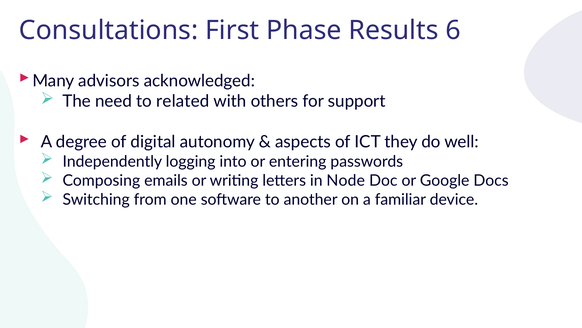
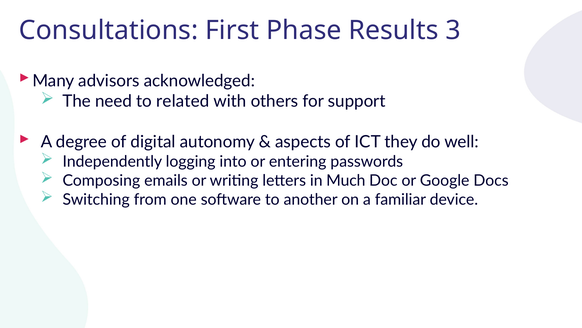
6: 6 -> 3 (453, 30)
Node: Node -> Much (346, 180)
